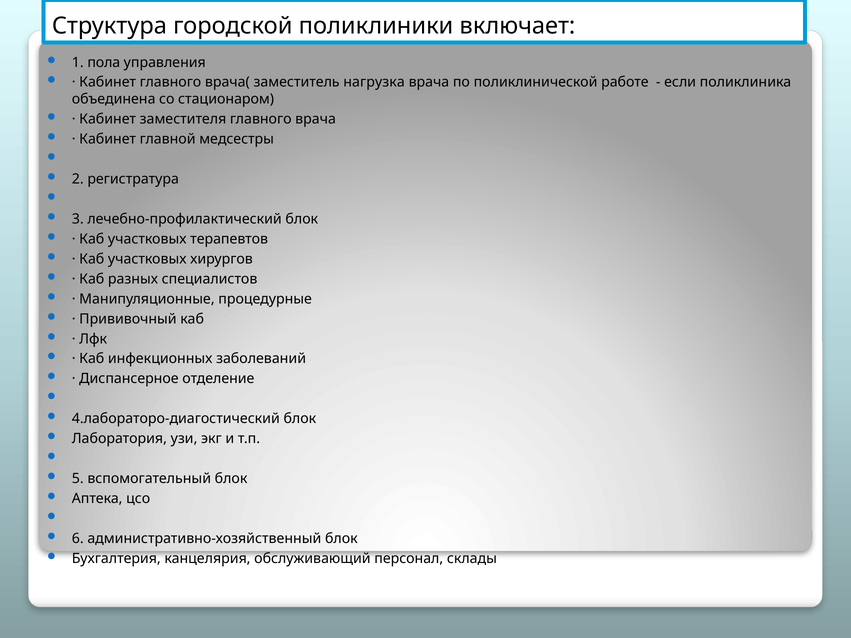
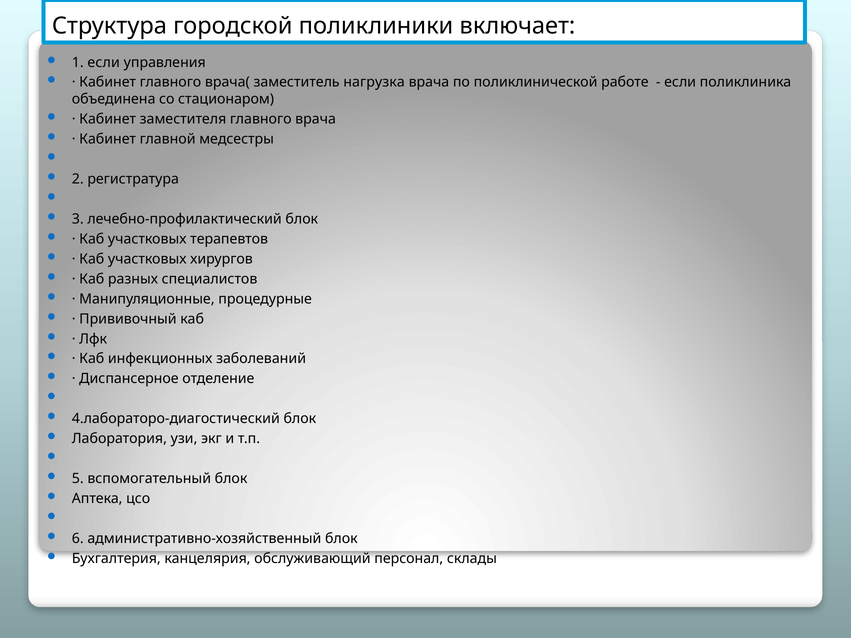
1 пола: пола -> если (104, 62)
